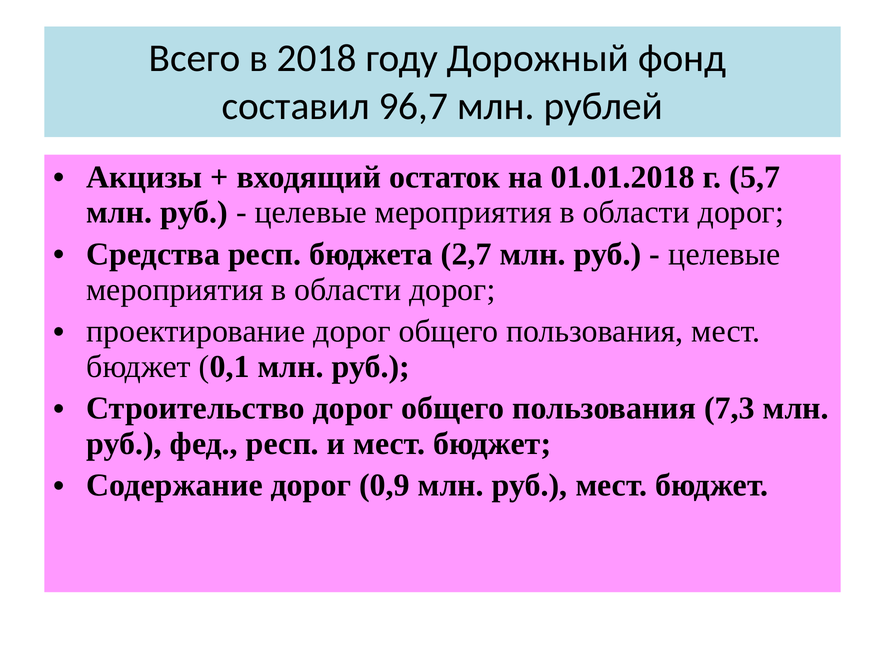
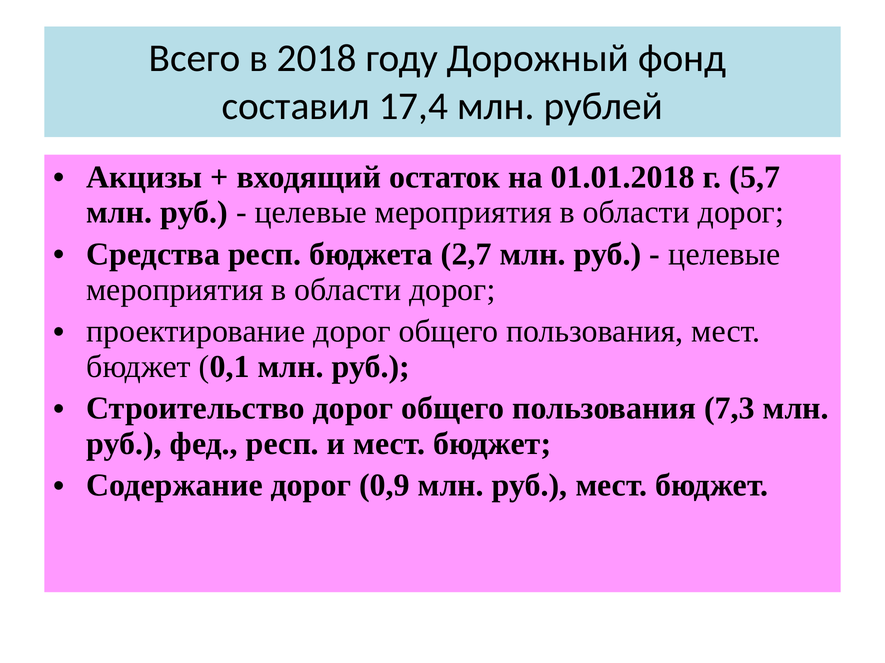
96,7: 96,7 -> 17,4 (413, 106)
